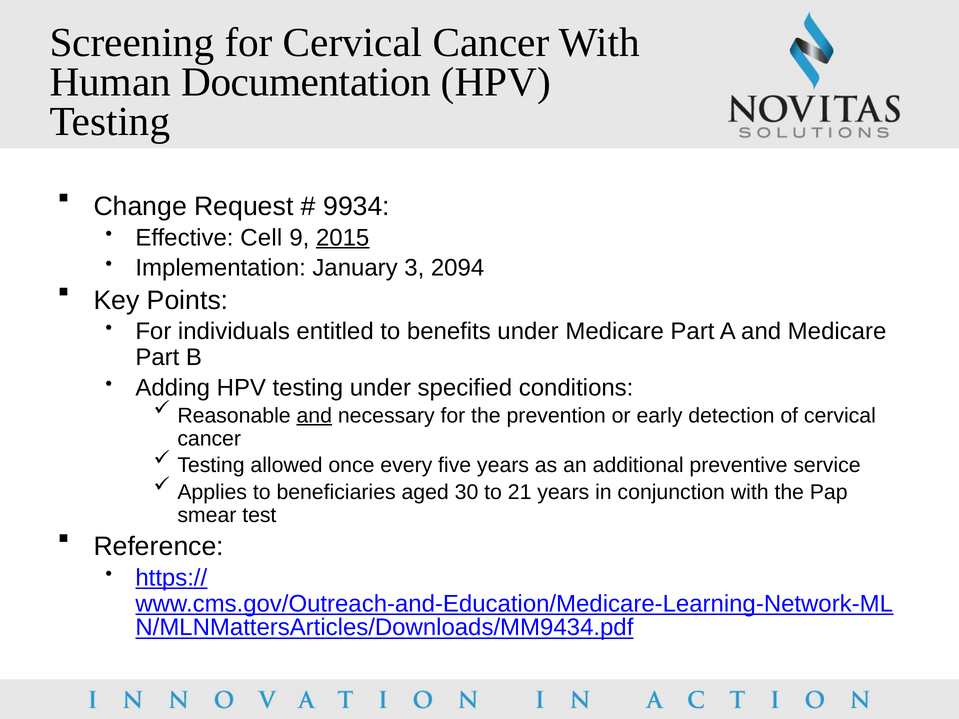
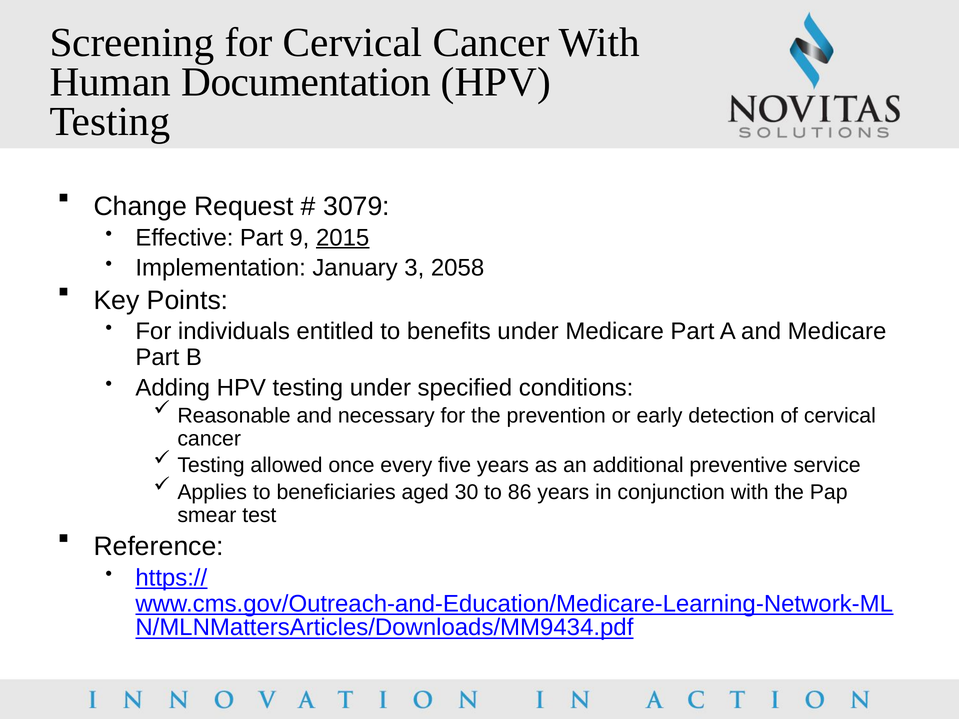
9934: 9934 -> 3079 (357, 206)
Effective Cell: Cell -> Part (262, 238)
2094: 2094 -> 2058 (458, 268)
and underline: present -> none (314, 416)
21: 21 -> 86 (520, 492)
